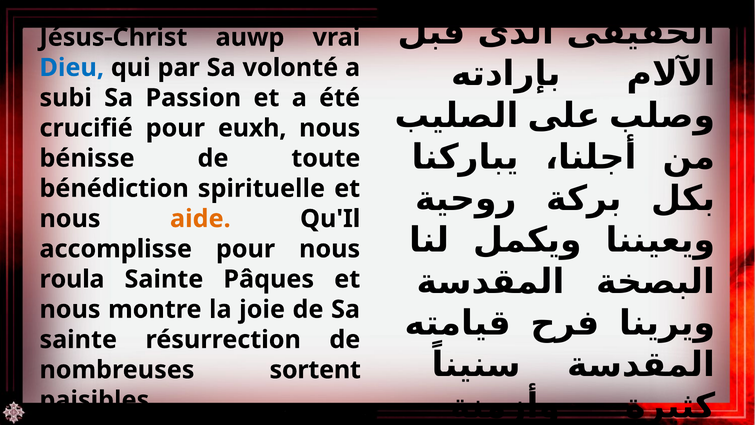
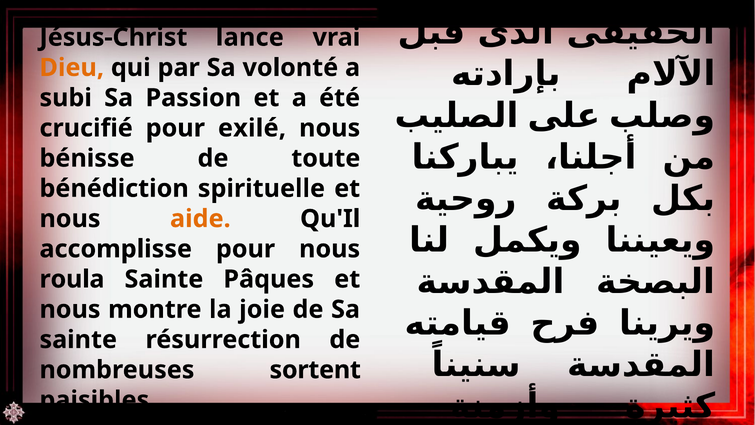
auwp: auwp -> lance (250, 37)
Dieu colour: blue -> orange (72, 68)
euxh: euxh -> exilé (252, 128)
